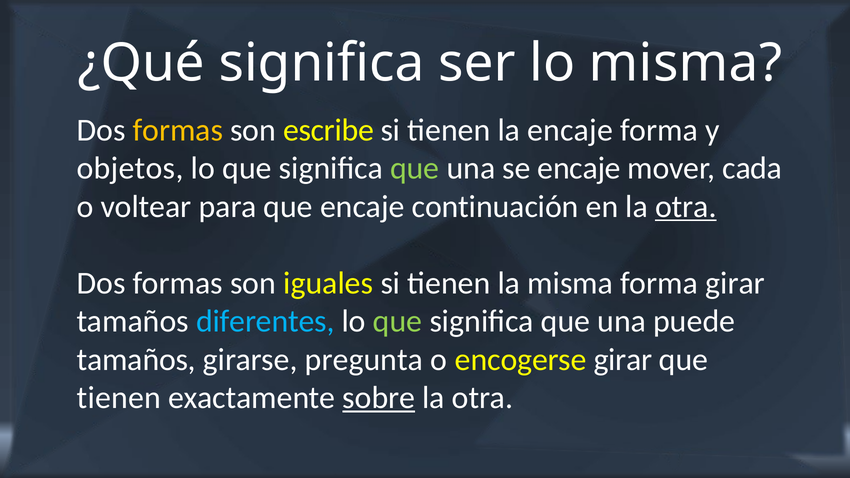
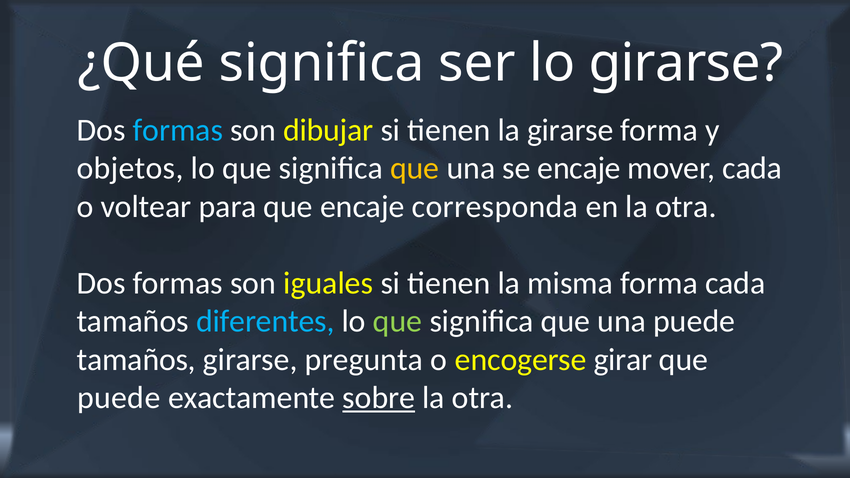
lo misma: misma -> girarse (686, 63)
formas colour: yellow -> light blue (178, 130)
escribe: escribe -> dibujar (328, 130)
la encaje: encaje -> girarse (570, 130)
que colour: light green -> yellow (415, 168)
continuación: continuación -> corresponda (495, 207)
otra underline: present -> none (686, 207)
forma girar: girar -> cada (735, 283)
tienen: tienen -> puede (119, 398)
